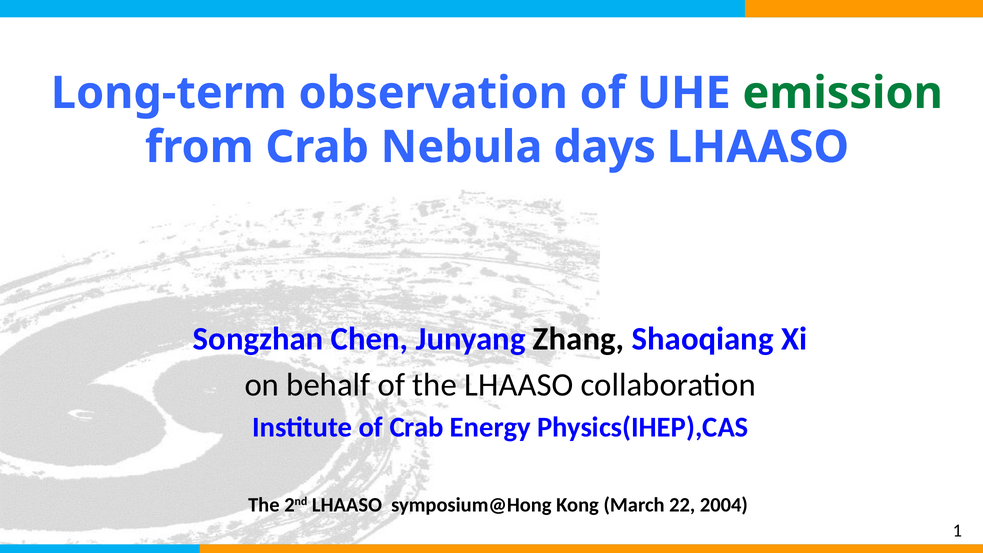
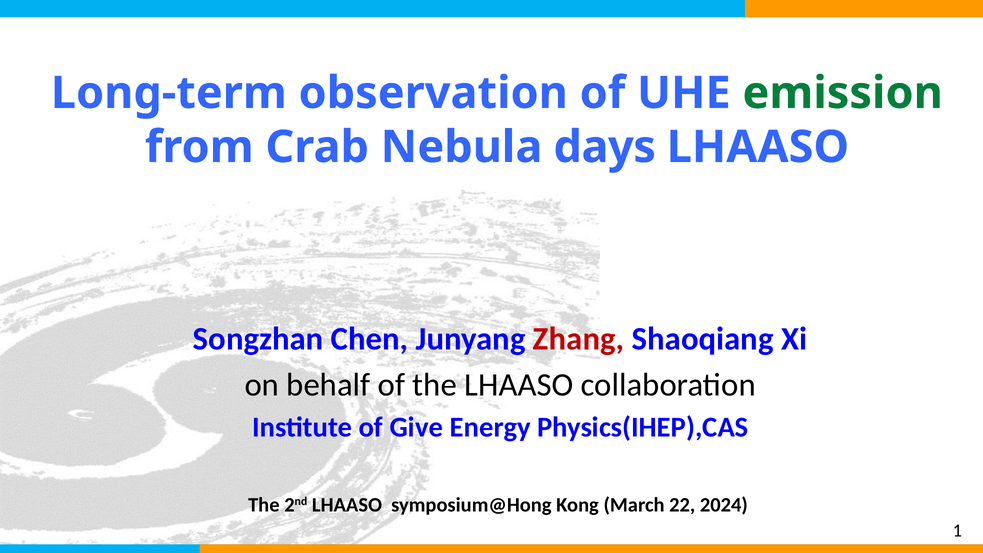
Zhang colour: black -> red (579, 339)
of Crab: Crab -> Give (416, 427)
2004: 2004 -> 2024 (724, 505)
